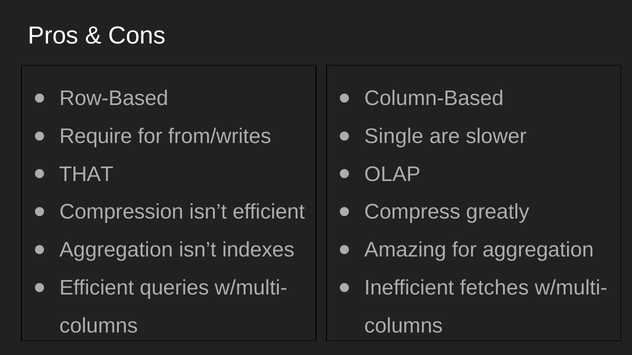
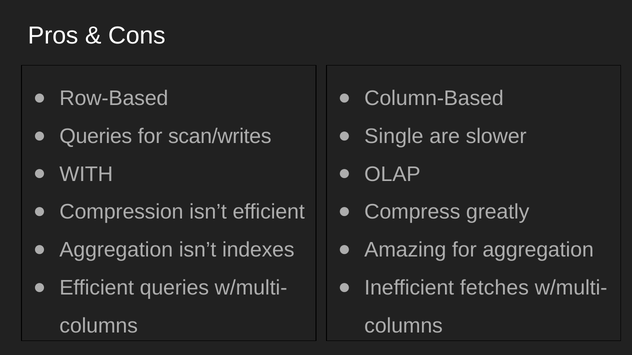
Require: Require -> Queries (96, 136)
from/writes: from/writes -> scan/writes (220, 136)
THAT: THAT -> WITH (86, 174)
